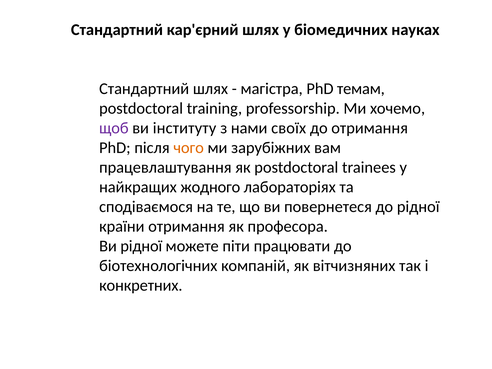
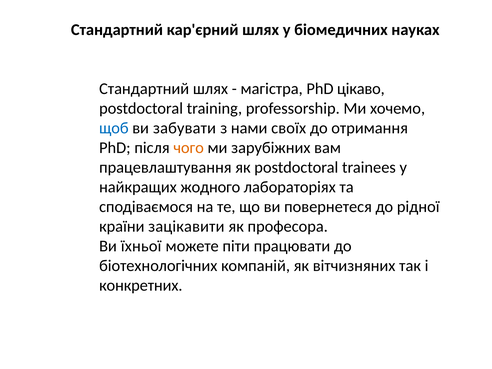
темам: темам -> цікаво (361, 89)
щоб colour: purple -> blue (114, 128)
інституту: інституту -> забувати (185, 128)
країни отримання: отримання -> зацікавити (186, 226)
Ви рідної: рідної -> їхньої (141, 246)
